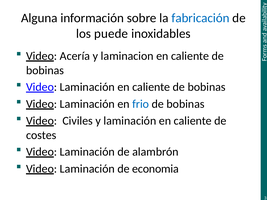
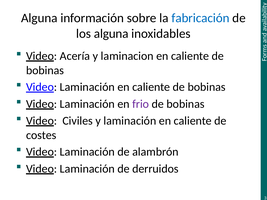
los puede: puede -> alguna (111, 34)
frio colour: blue -> purple (141, 104)
economia: economia -> derruidos (155, 169)
